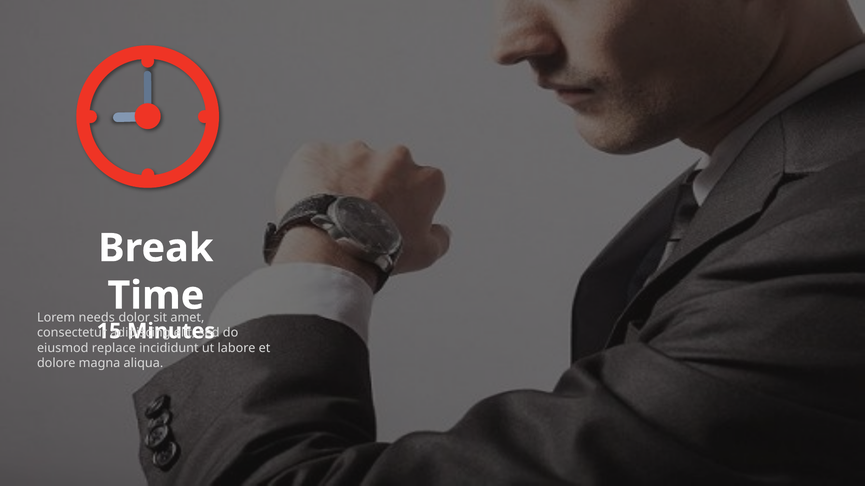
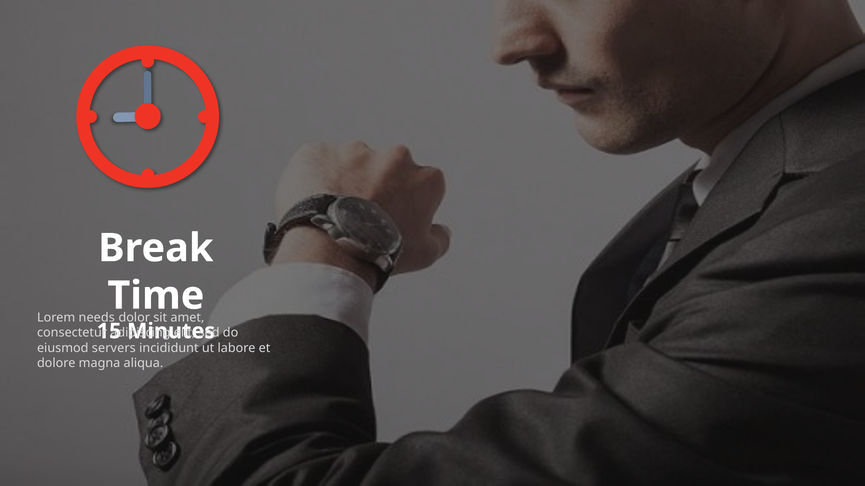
replace: replace -> servers (114, 348)
